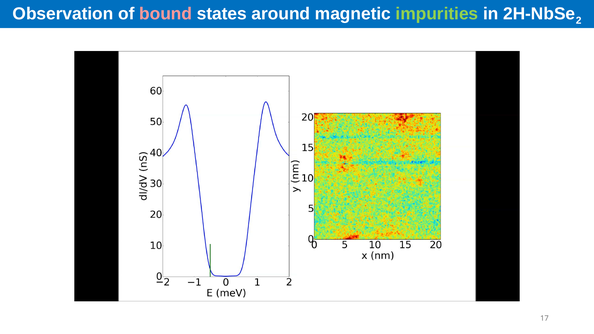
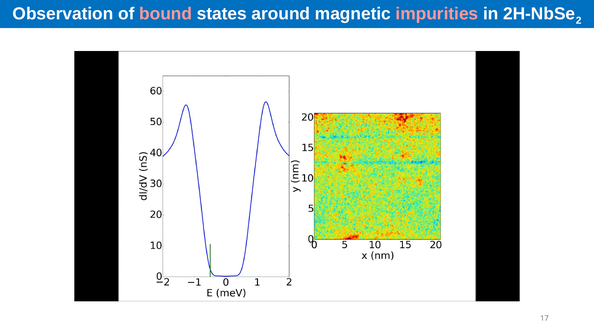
impurities colour: light green -> pink (437, 14)
